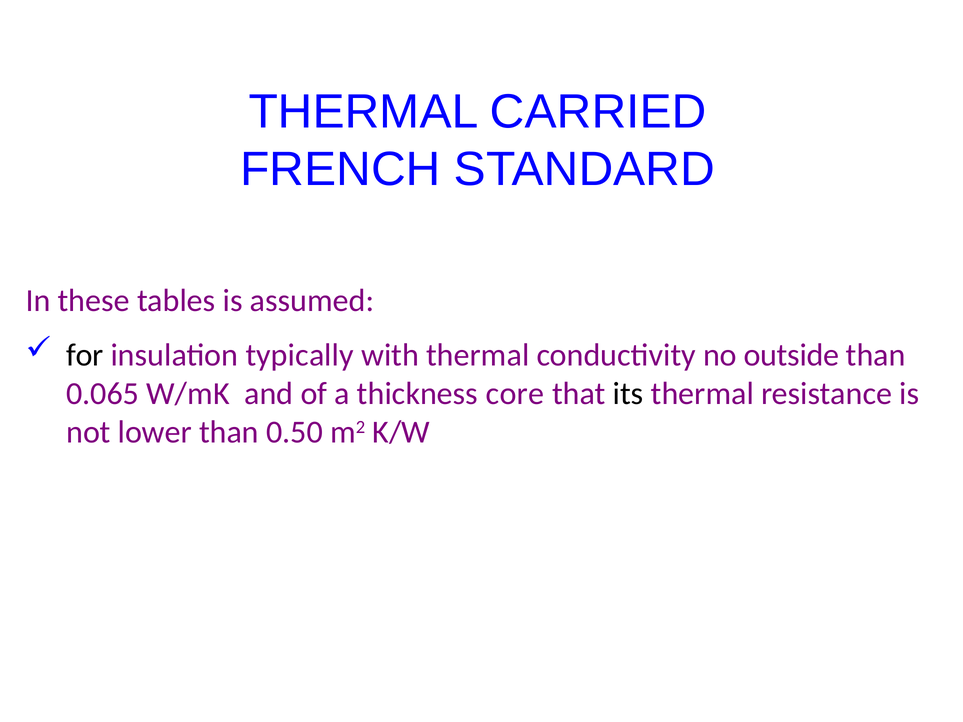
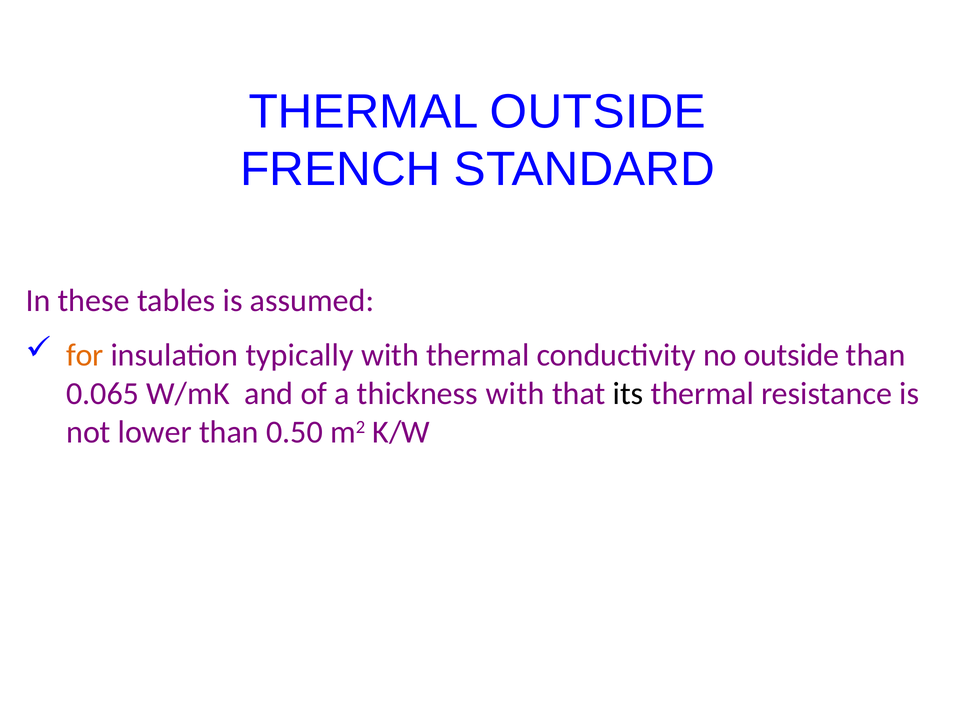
THERMAL CARRIED: CARRIED -> OUTSIDE (598, 112)
for colour: black -> orange (85, 355)
thickness core: core -> with (515, 394)
